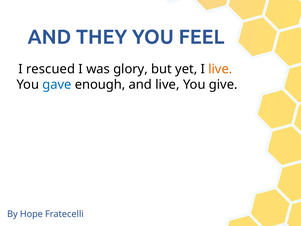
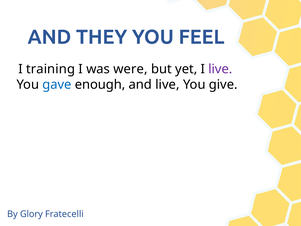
rescued: rescued -> training (51, 69)
glory: glory -> were (130, 69)
live colour: orange -> purple (220, 69)
Hope: Hope -> Glory (31, 214)
